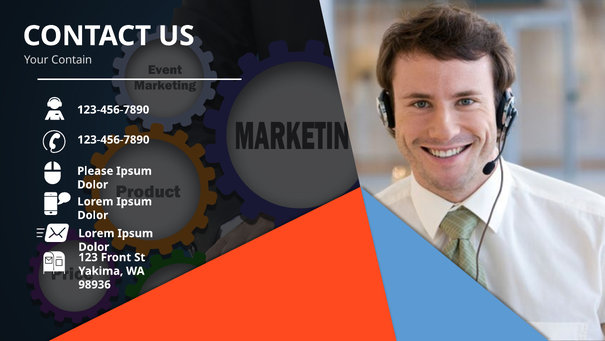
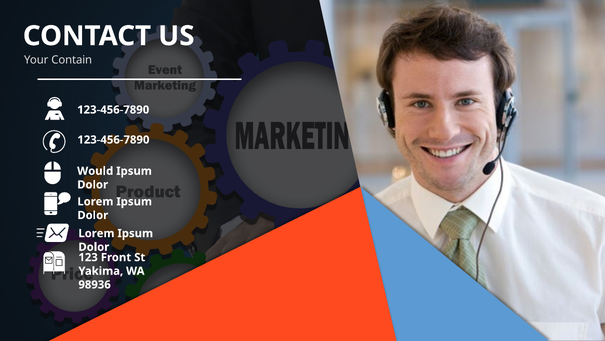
Please: Please -> Would (95, 171)
